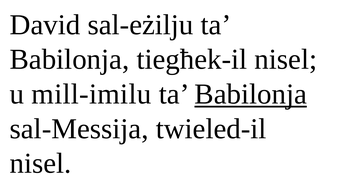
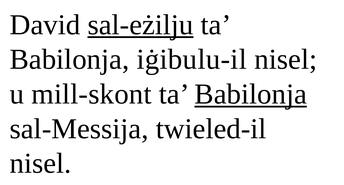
sal-eżilju underline: none -> present (141, 25)
tiegħek-il: tiegħek-il -> iġibulu-il (192, 59)
mill-imilu: mill-imilu -> mill-skont (91, 94)
